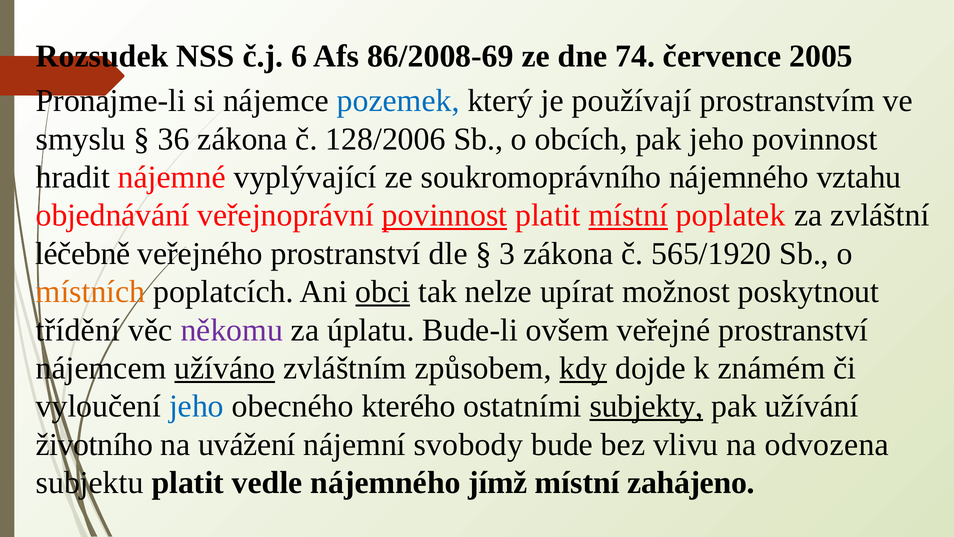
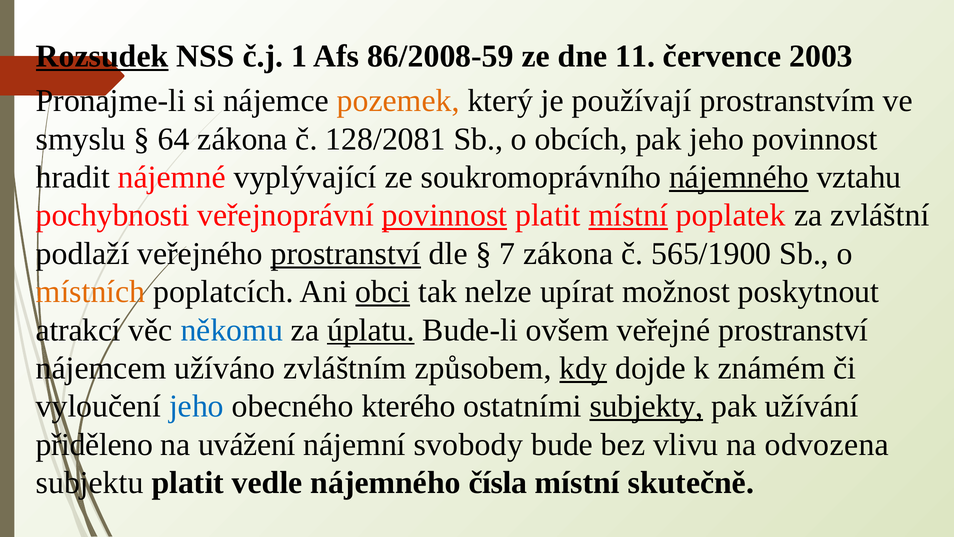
Rozsudek underline: none -> present (102, 56)
6: 6 -> 1 (299, 56)
86/2008-69: 86/2008-69 -> 86/2008-59 (440, 56)
74: 74 -> 11 (635, 56)
2005: 2005 -> 2003 (821, 56)
pozemek colour: blue -> orange (398, 101)
36: 36 -> 64 (174, 139)
128/2006: 128/2006 -> 128/2081 (386, 139)
nájemného underline: none -> present (739, 177)
objednávání: objednávání -> pochybnosti (113, 215)
léčebně: léčebně -> podlaží (83, 253)
prostranství underline: none -> present (346, 253)
3: 3 -> 7 (507, 253)
565/1920: 565/1920 -> 565/1900 (711, 253)
třídění: třídění -> atrakcí (78, 330)
někomu colour: purple -> blue (232, 330)
úplatu underline: none -> present (371, 330)
užíváno underline: present -> none (225, 368)
životního: životního -> přiděleno (94, 444)
jímž: jímž -> čísla (498, 482)
zahájeno: zahájeno -> skutečně (691, 482)
